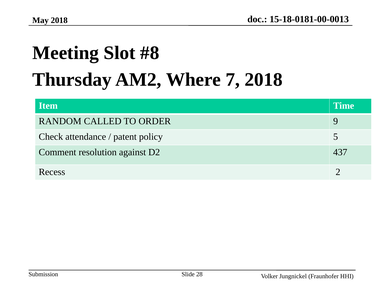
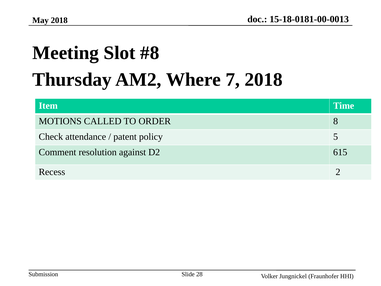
RANDOM: RANDOM -> MOTIONS (60, 121)
9: 9 -> 8 (336, 121)
437: 437 -> 615 (340, 152)
